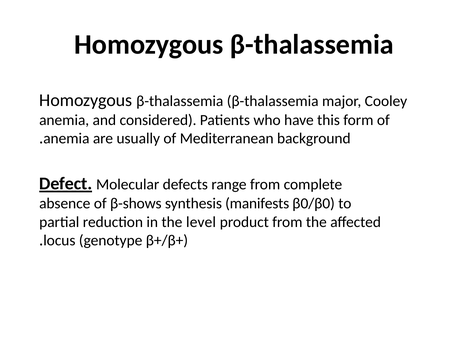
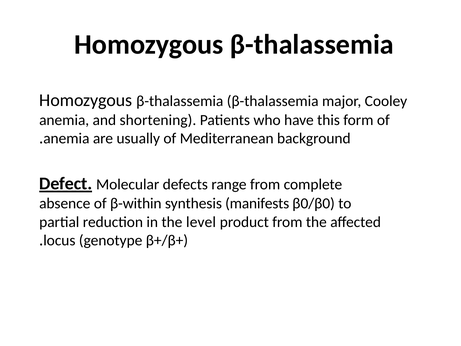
considered: considered -> shortening (158, 120)
β-shows: β-shows -> β-within (136, 203)
